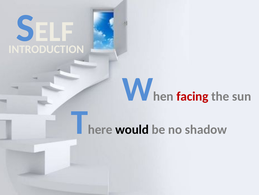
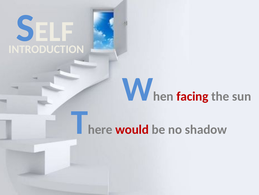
would colour: black -> red (132, 129)
